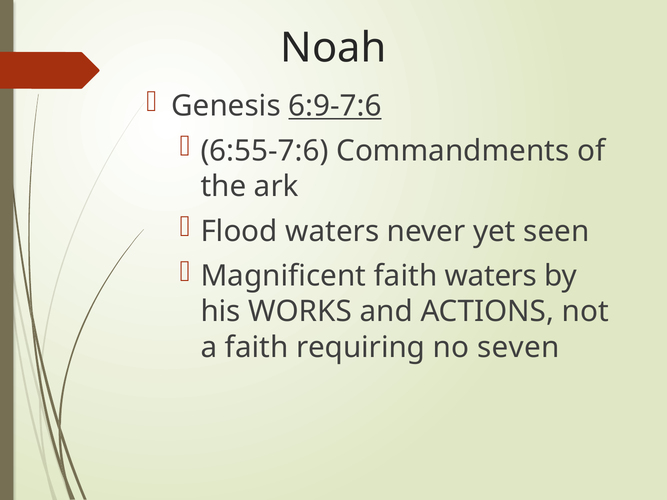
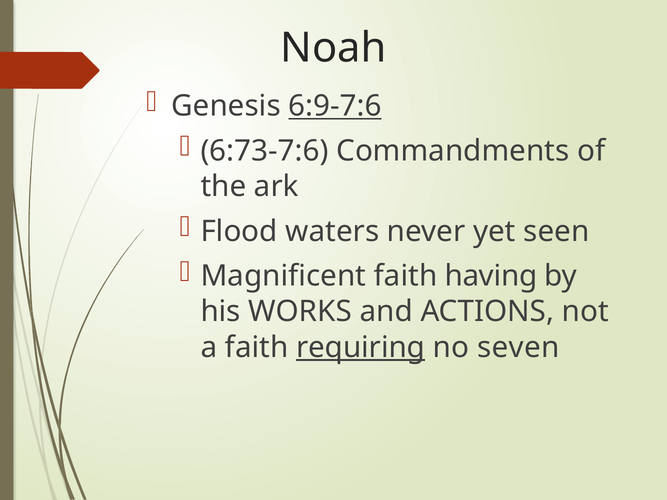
6:55-7:6: 6:55-7:6 -> 6:73-7:6 (265, 151)
faith waters: waters -> having (491, 276)
requiring underline: none -> present (361, 347)
